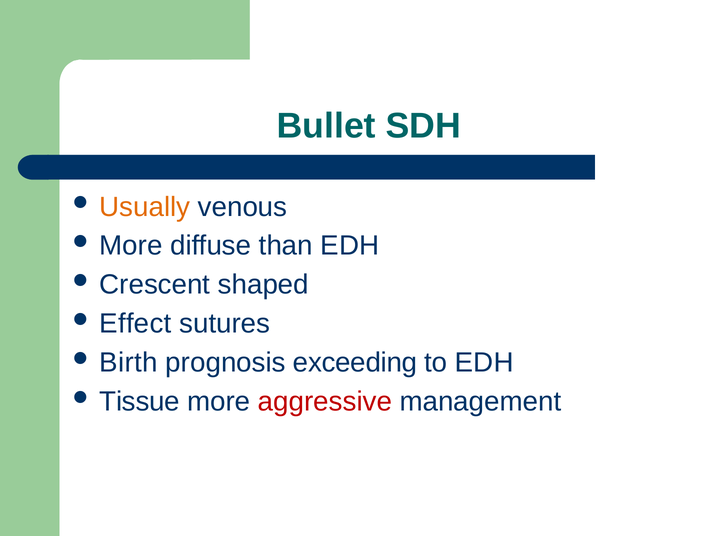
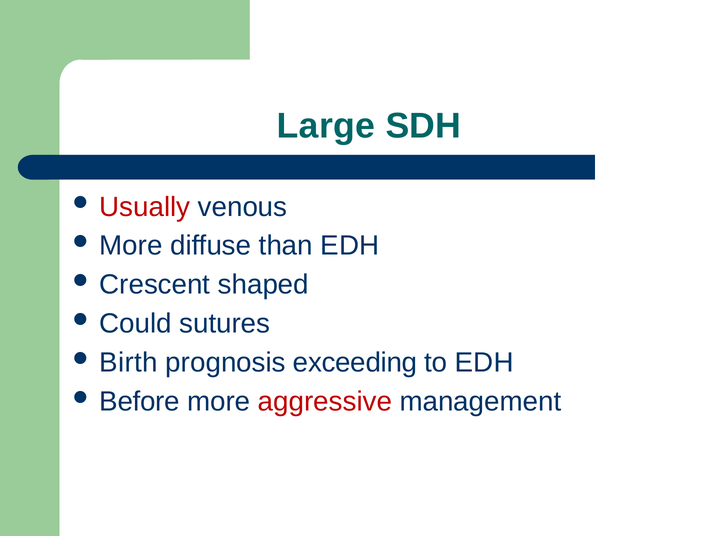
Bullet: Bullet -> Large (326, 126)
Usually colour: orange -> red (145, 207)
Effect: Effect -> Could (136, 323)
Tissue: Tissue -> Before (140, 401)
